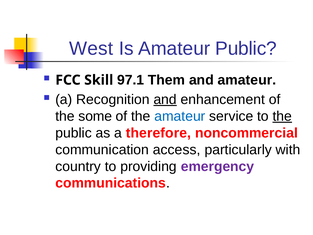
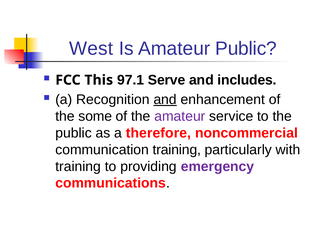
Skill: Skill -> This (99, 80)
Them: Them -> Serve (167, 80)
and amateur: amateur -> includes (247, 80)
amateur colour: blue -> purple (180, 116)
the underline: present -> none (282, 116)
communication access: access -> training (177, 150)
country: country -> training (78, 166)
